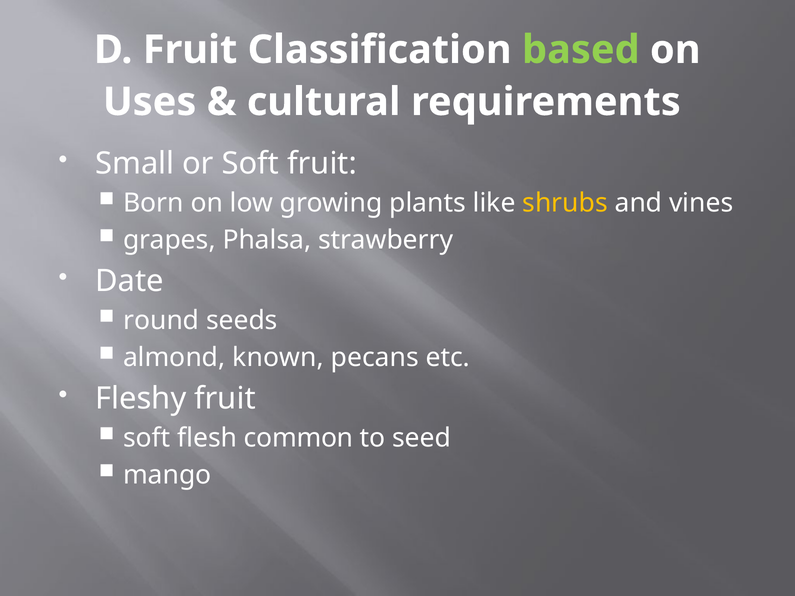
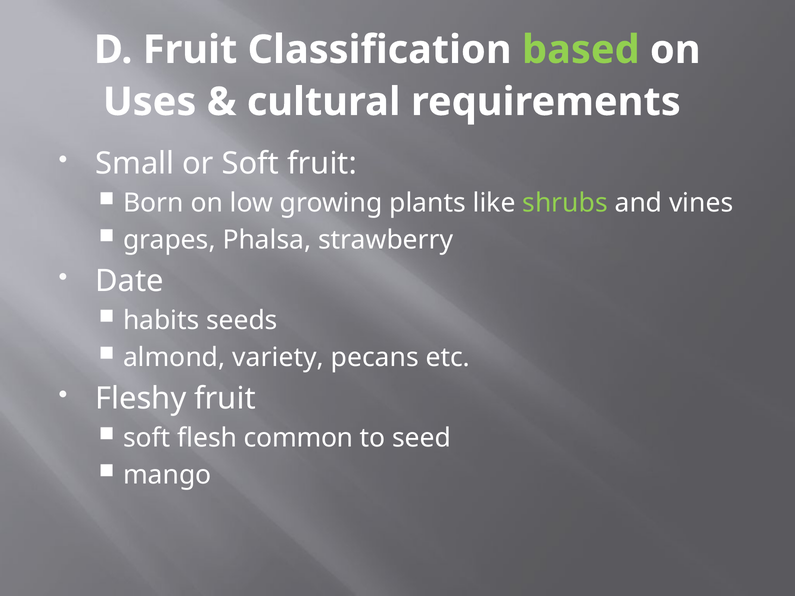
shrubs colour: yellow -> light green (565, 203)
round: round -> habits (161, 321)
known: known -> variety (278, 358)
